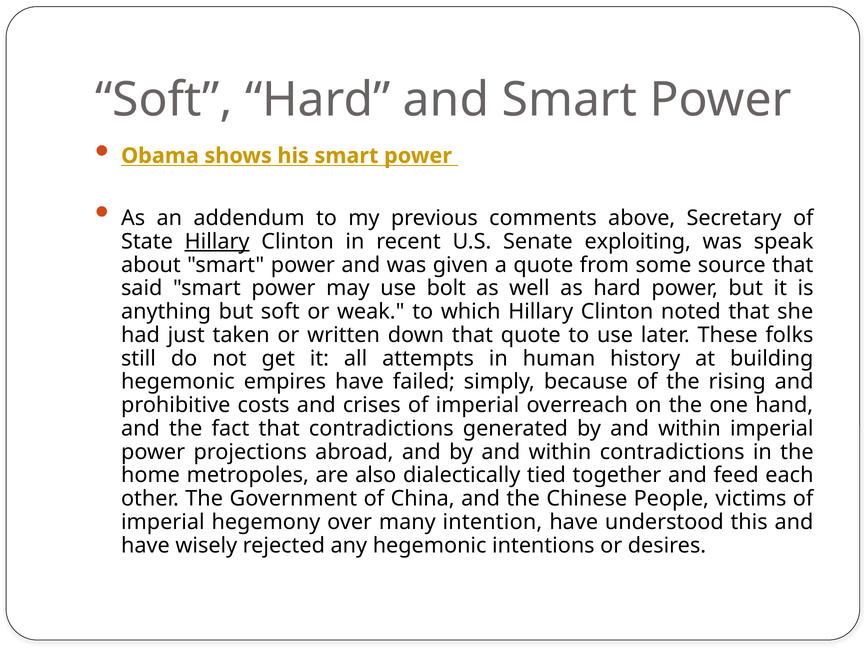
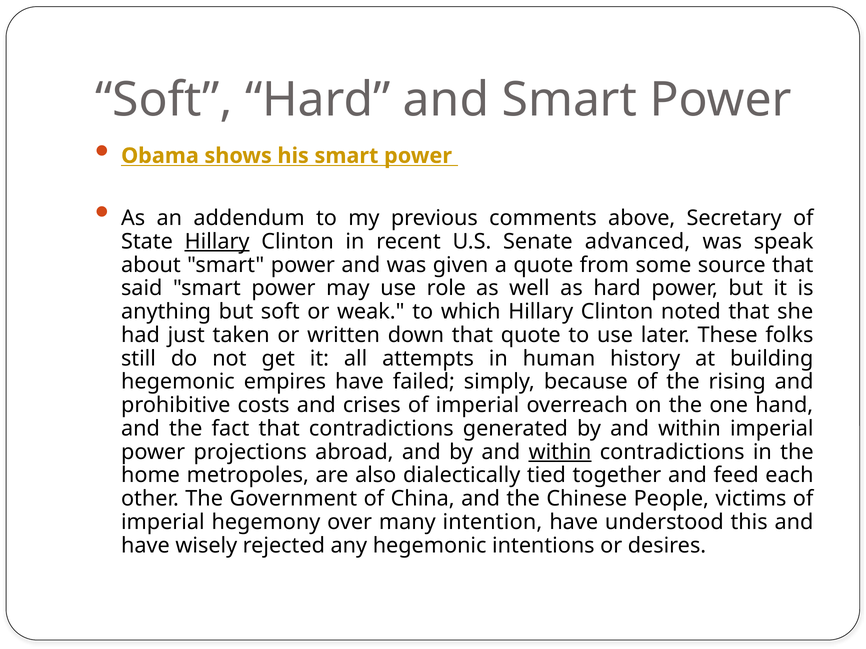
exploiting: exploiting -> advanced (638, 242)
bolt: bolt -> role (446, 289)
within underline: none -> present (560, 452)
